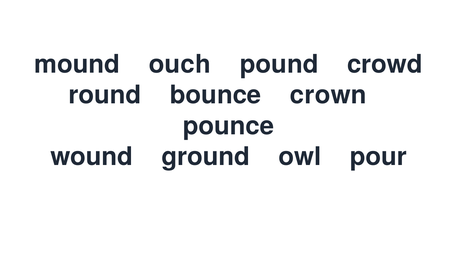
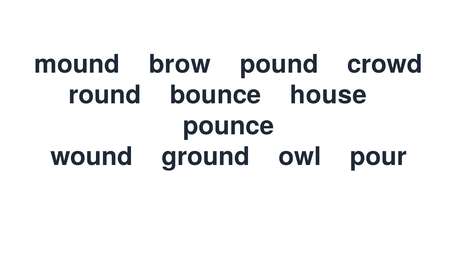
ouch: ouch -> brow (180, 64)
crown: crown -> house (328, 95)
